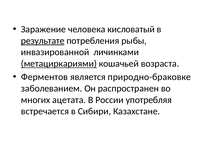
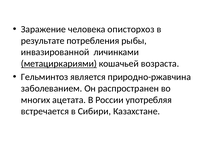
кисловатый: кисловатый -> описторхоз (131, 29)
результате underline: present -> none (43, 41)
Ферментов: Ферментов -> Гельминтоз (45, 77)
природно-браковке: природно-браковке -> природно-ржавчина (149, 77)
